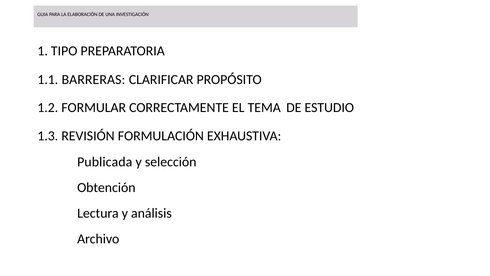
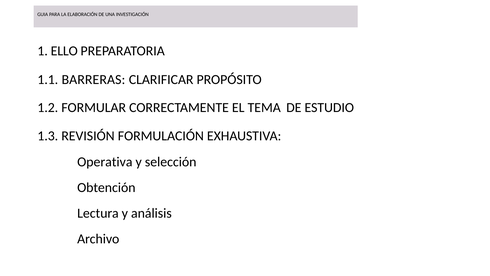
TIPO: TIPO -> ELLO (64, 51)
Publicada: Publicada -> Operativa (105, 162)
